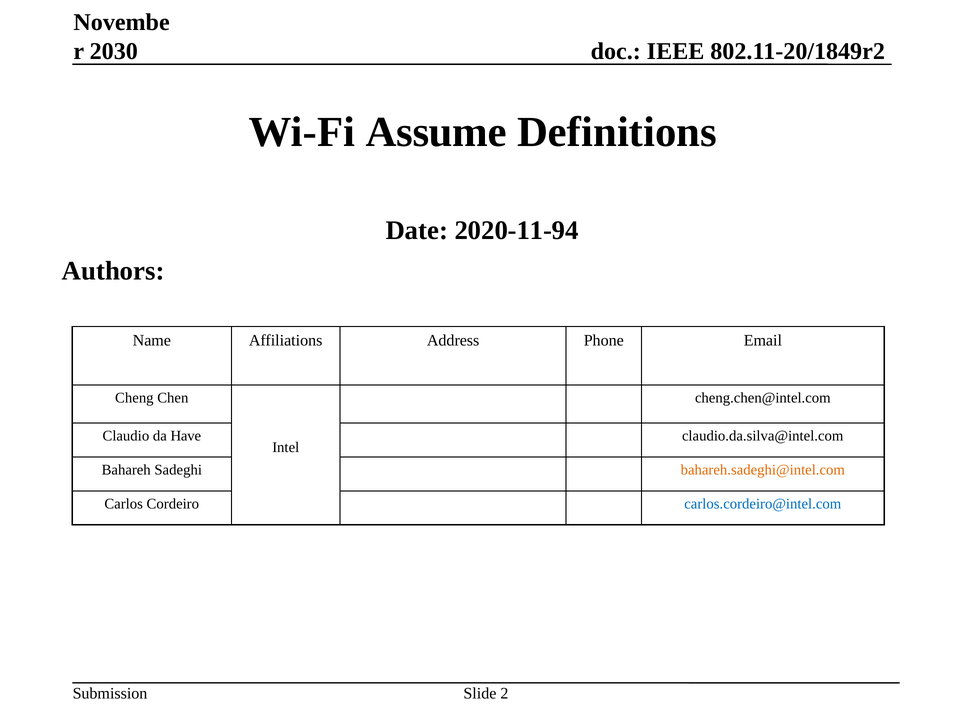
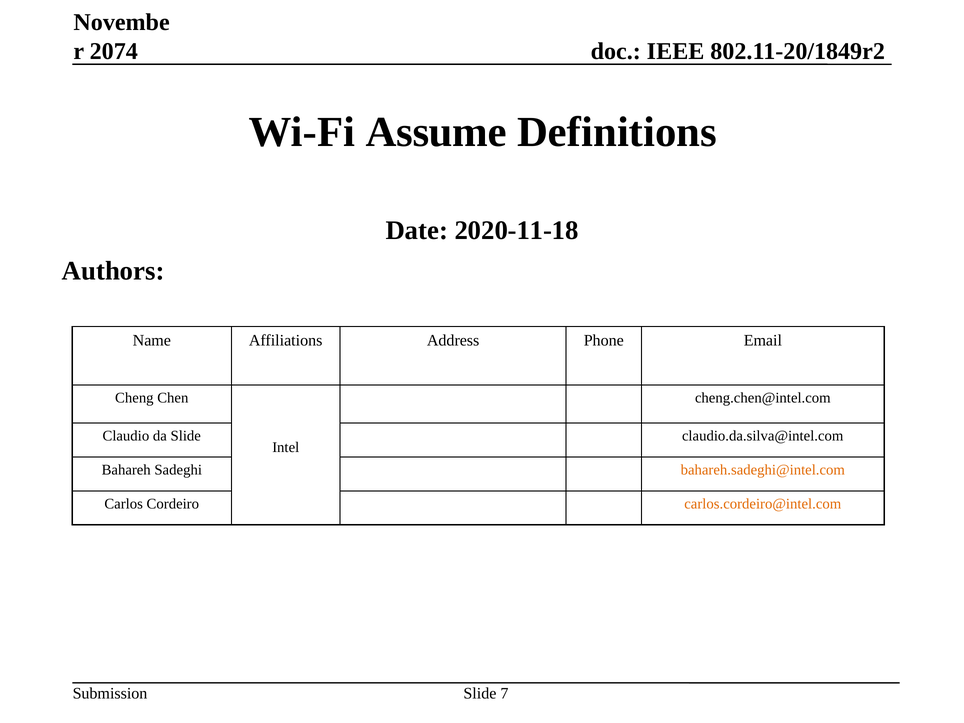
2030: 2030 -> 2074 (114, 51)
2020-11-94: 2020-11-94 -> 2020-11-18 (517, 231)
da Have: Have -> Slide (186, 436)
carlos.cordeiro@intel.com colour: blue -> orange (763, 504)
2: 2 -> 7 (504, 693)
